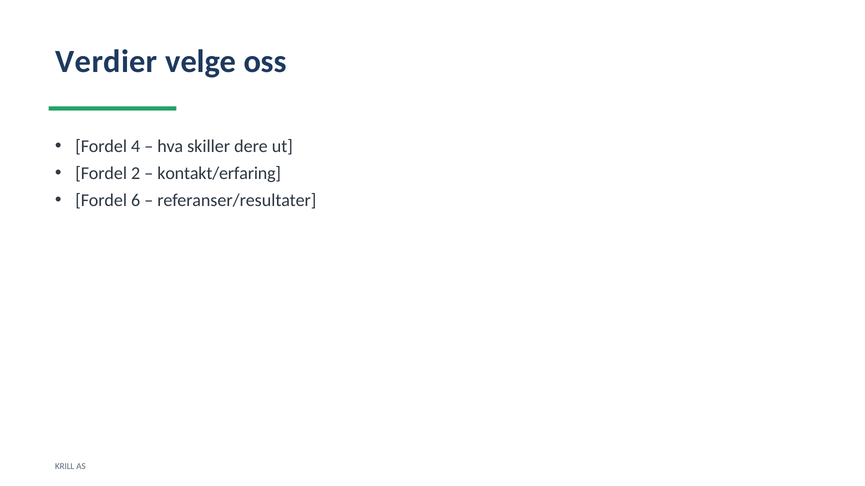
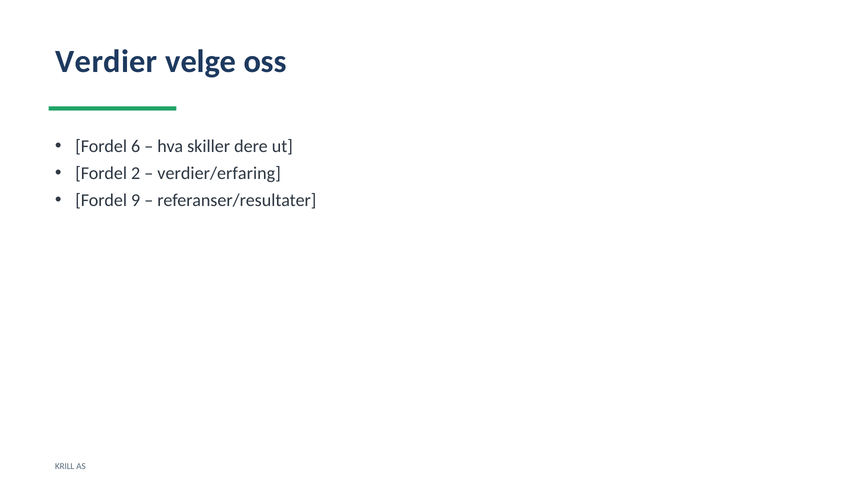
4: 4 -> 6 (136, 147)
kontakt/erfaring: kontakt/erfaring -> verdier/erfaring (219, 174)
6: 6 -> 9 (136, 201)
